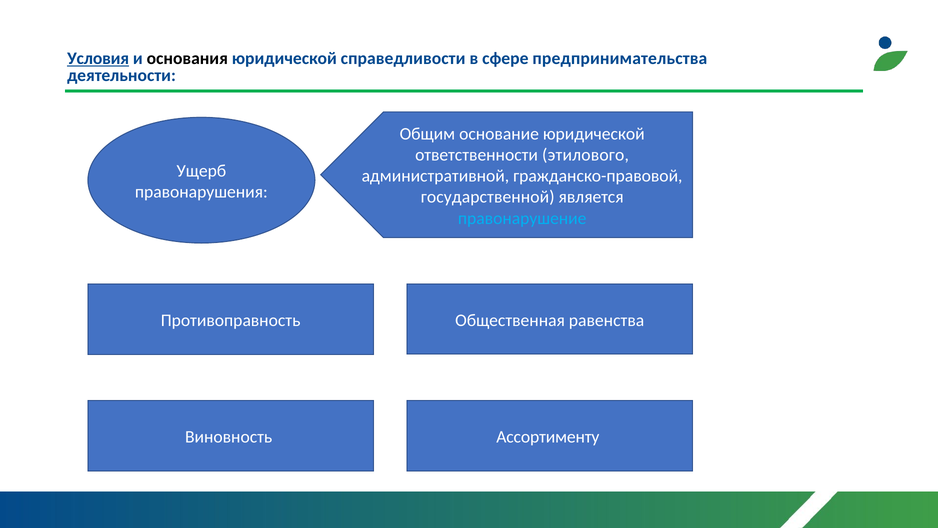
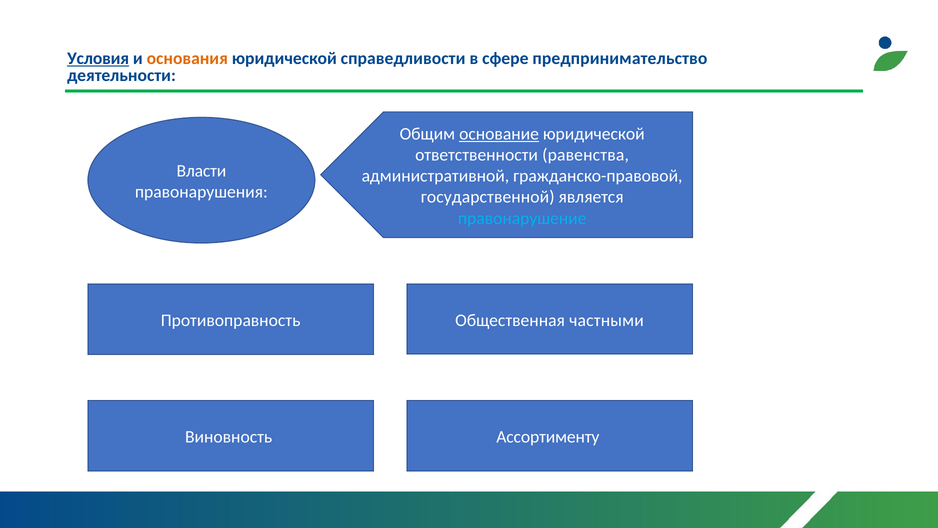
основания colour: black -> orange (187, 58)
предпринимательства: предпринимательства -> предпринимательство (620, 58)
основание underline: none -> present (499, 134)
этилового: этилового -> равенства (586, 155)
Ущерб: Ущерб -> Власти (201, 171)
равенства: равенства -> частными (606, 320)
